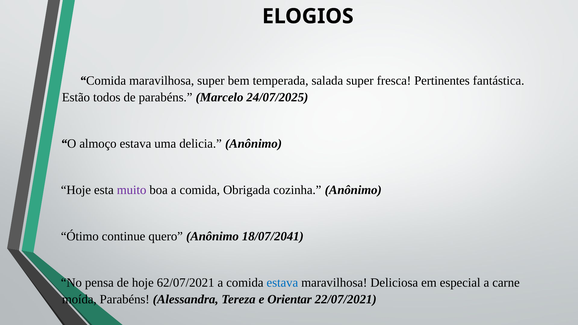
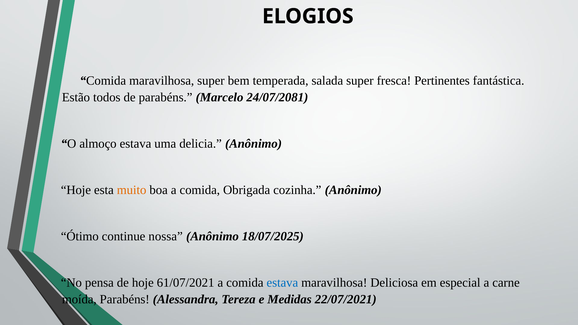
24/07/2025: 24/07/2025 -> 24/07/2081 (277, 97)
muito colour: purple -> orange (132, 190)
quero: quero -> nossa (166, 236)
18/07/2041: 18/07/2041 -> 18/07/2025 (273, 236)
62/07/2021: 62/07/2021 -> 61/07/2021 (186, 283)
Orientar: Orientar -> Medidas (290, 299)
